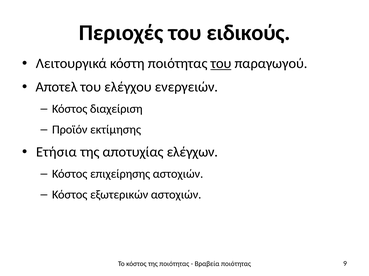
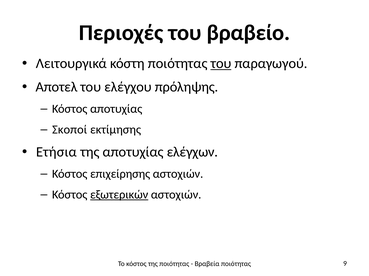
ειδικούς: ειδικούς -> βραβείο (248, 33)
ενεργειών: ενεργειών -> πρόληψης (187, 87)
Κόστος διαχείριση: διαχείριση -> αποτυχίας (116, 109)
Προϊόν: Προϊόν -> Σκοποί (70, 130)
εξωτερικών underline: none -> present (119, 195)
